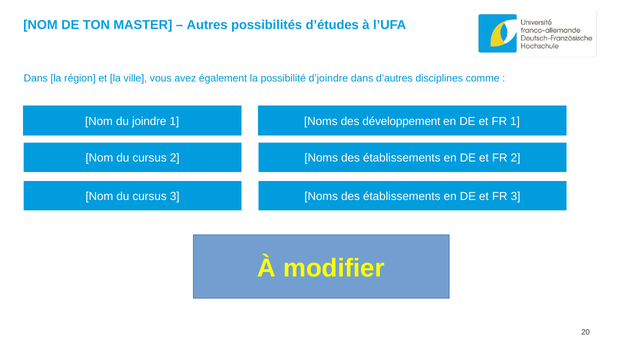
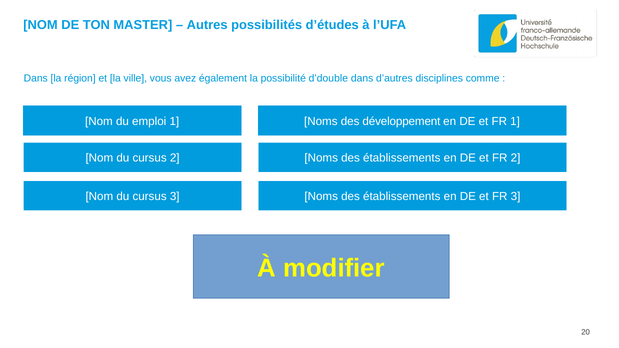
d’joindre: d’joindre -> d’double (328, 79)
joindre: joindre -> emploi (149, 121)
